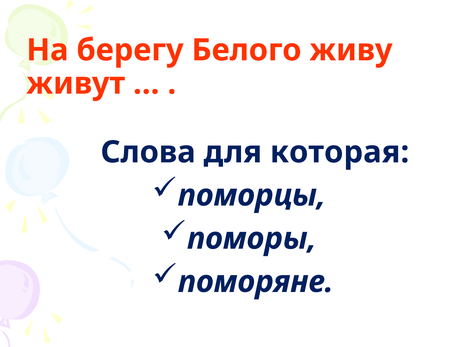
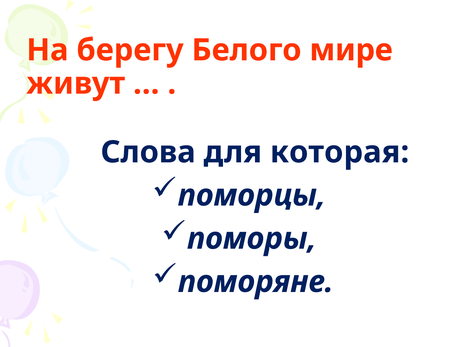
живу: живу -> мире (351, 50)
